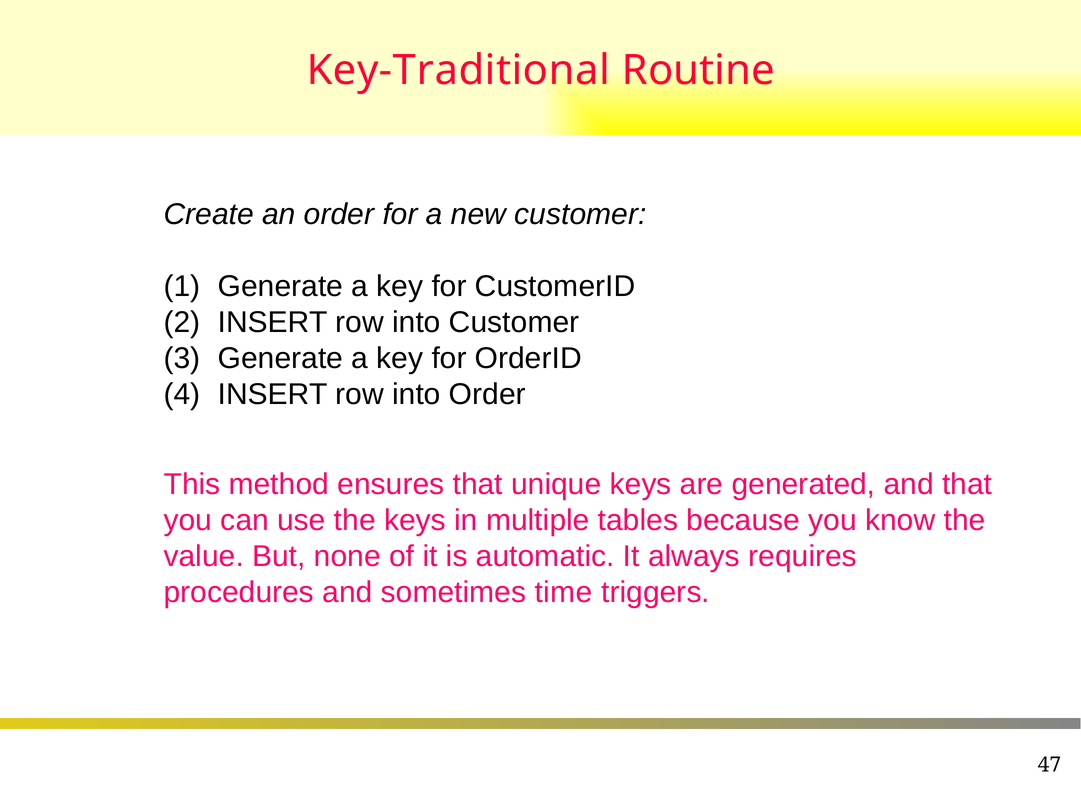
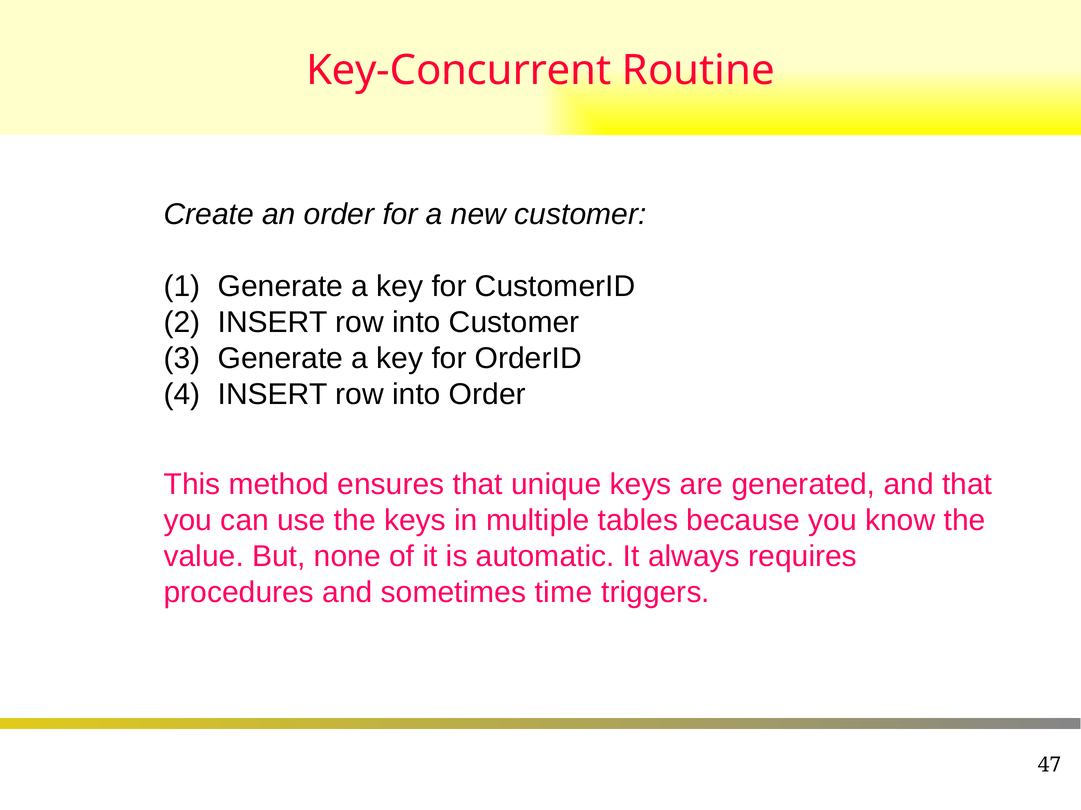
Key-Traditional: Key-Traditional -> Key-Concurrent (459, 70)
